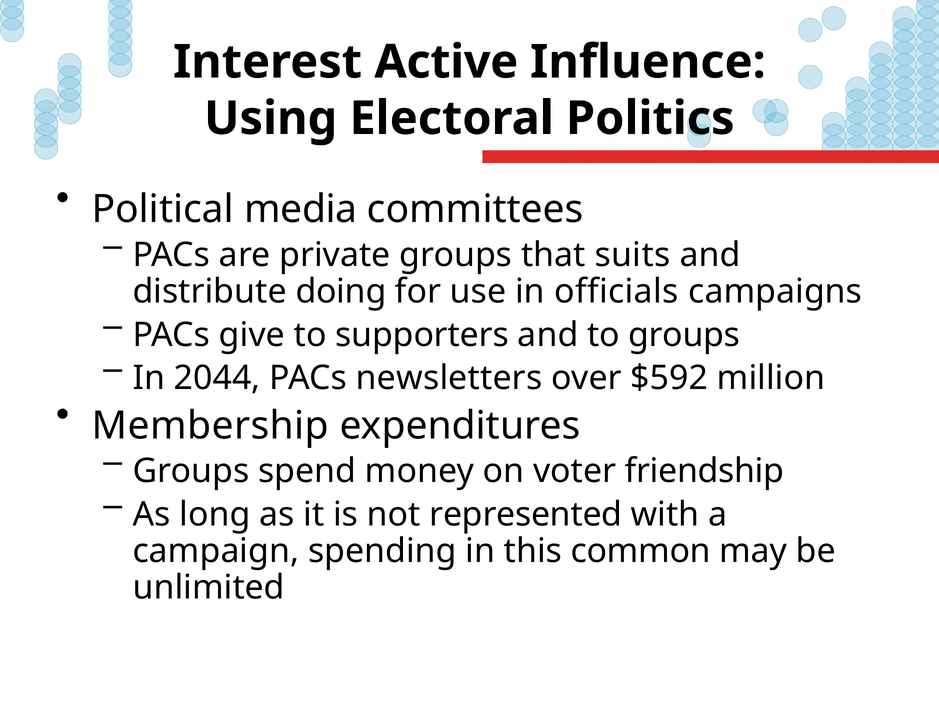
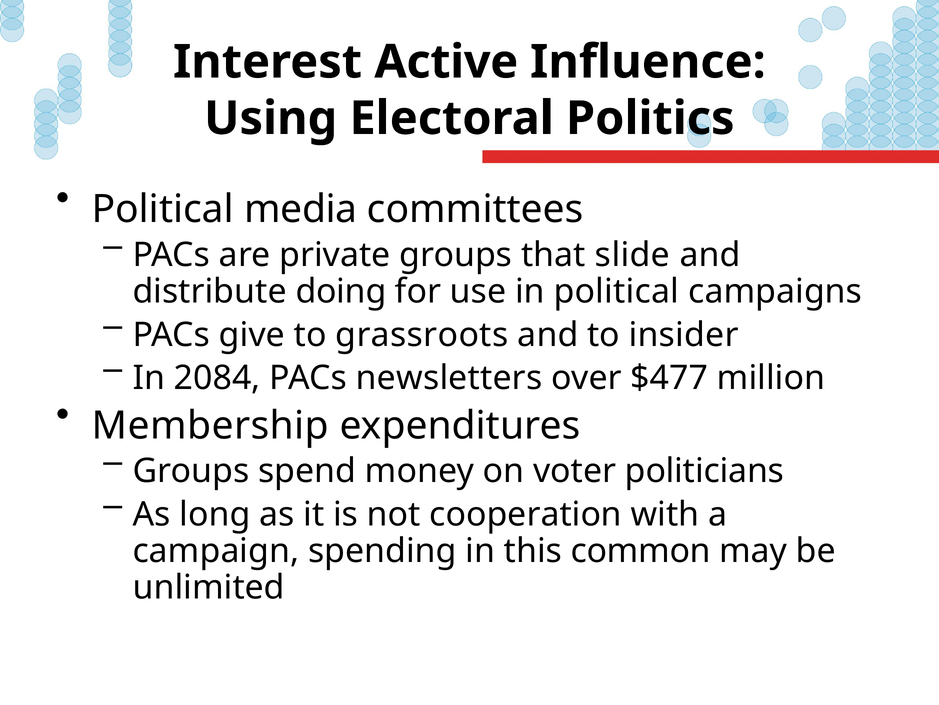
suits: suits -> slide (632, 255)
in officials: officials -> political (616, 291)
supporters: supporters -> grassroots (422, 334)
to groups: groups -> insider (684, 334)
2044: 2044 -> 2084 (217, 378)
$592: $592 -> $477 (669, 378)
friendship: friendship -> politicians (704, 471)
represented: represented -> cooperation (526, 514)
